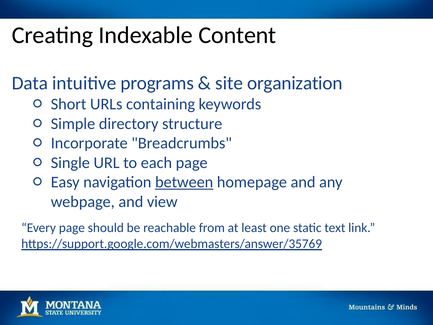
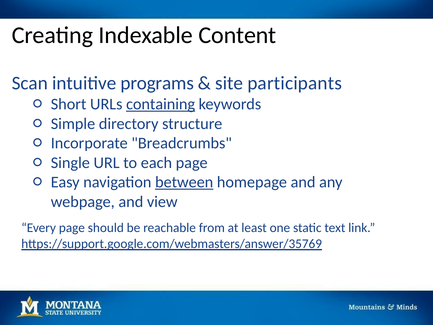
Data: Data -> Scan (30, 83)
organization: organization -> participants (295, 83)
containing underline: none -> present (161, 104)
